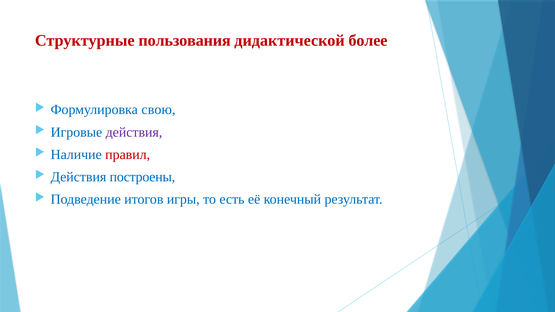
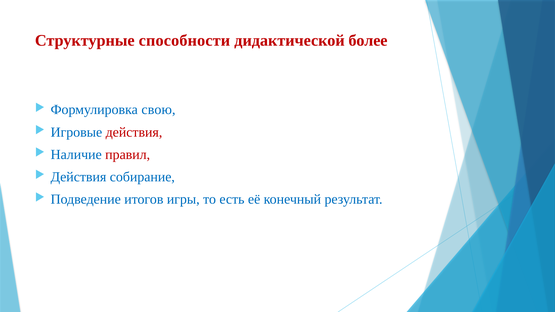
пользования: пользования -> способности (184, 41)
действия colour: purple -> red (134, 132)
построены: построены -> собирание (142, 177)
